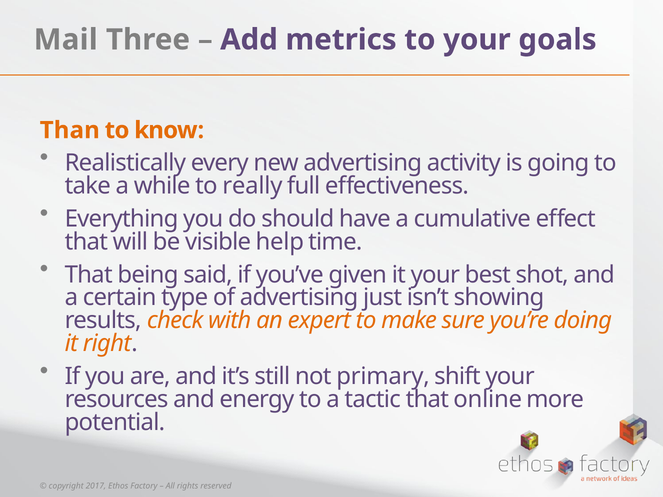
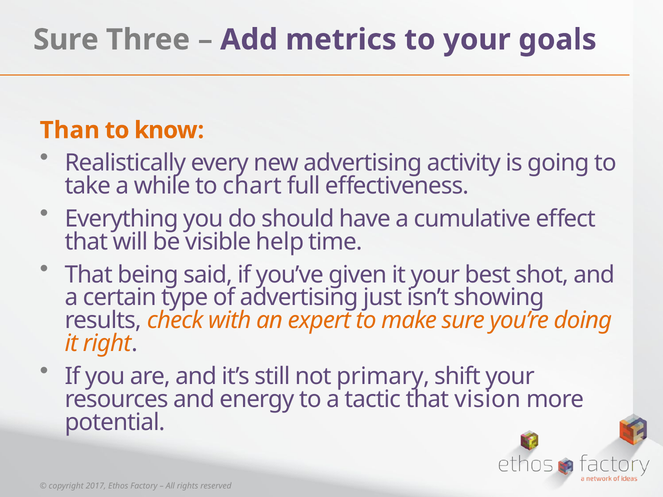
Mail: Mail -> Sure (66, 40)
really: really -> chart (252, 186)
online: online -> vision (487, 399)
